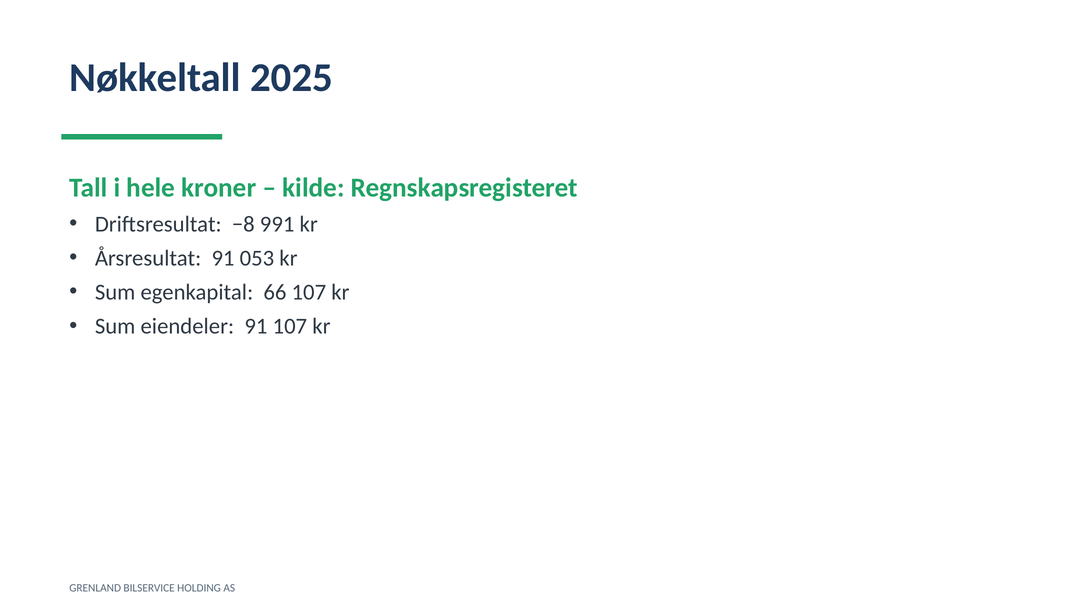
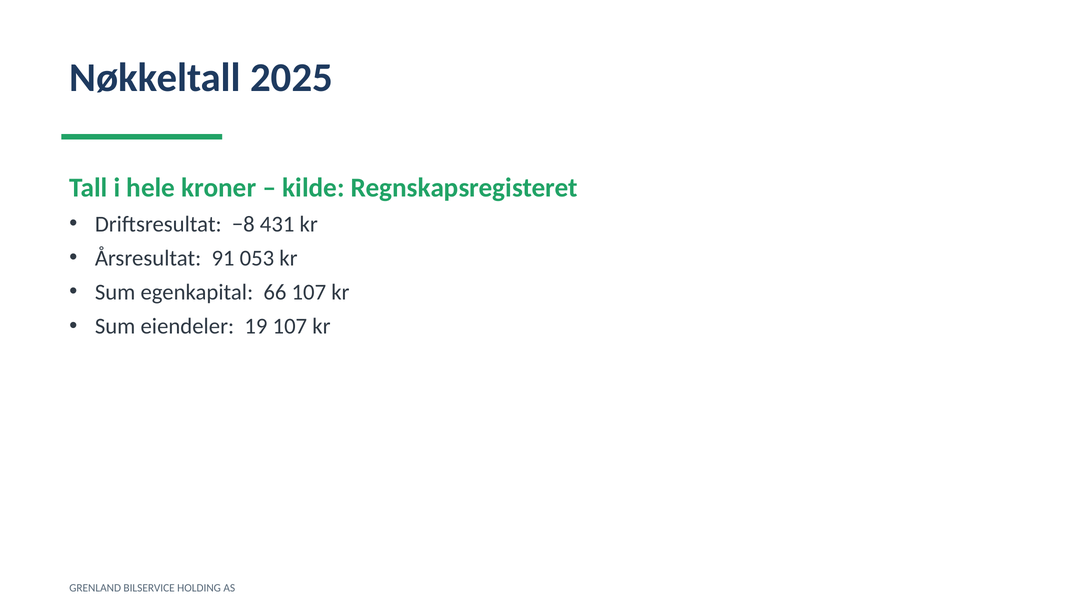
991: 991 -> 431 (277, 224)
eiendeler 91: 91 -> 19 (256, 326)
